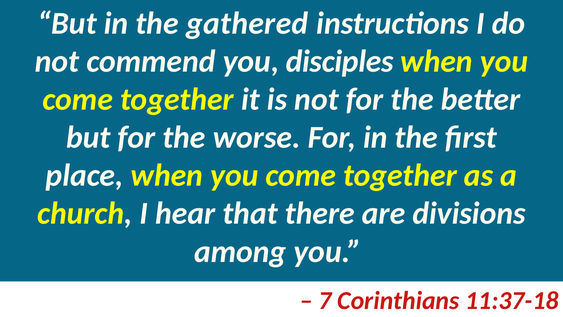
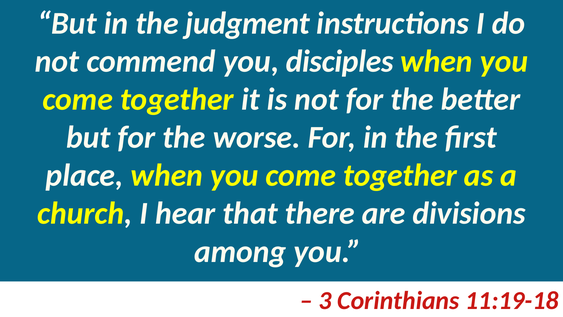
gathered: gathered -> judgment (248, 23)
7: 7 -> 3 (325, 301)
11:37-18: 11:37-18 -> 11:19-18 (512, 301)
